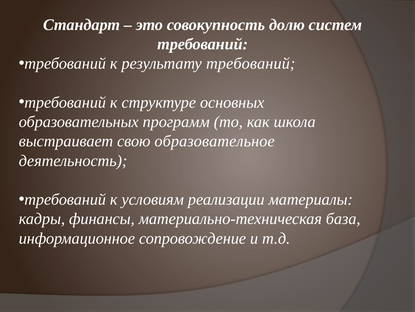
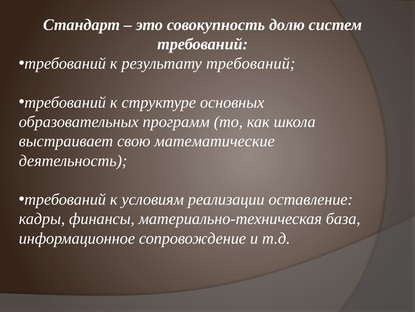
образовательное: образовательное -> математические (215, 141)
материалы: материалы -> оставление (311, 199)
